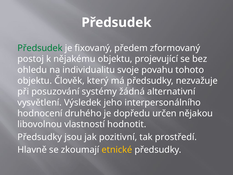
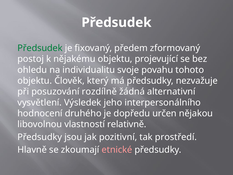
systémy: systémy -> rozdílně (99, 92)
hodnotit: hodnotit -> relativně (127, 124)
etnické colour: yellow -> pink (117, 150)
